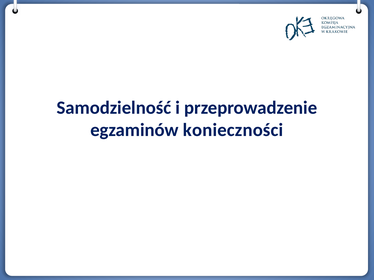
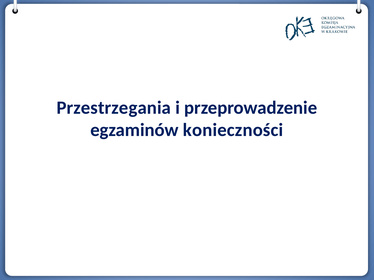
Samodzielność: Samodzielność -> Przestrzegania (114, 108)
